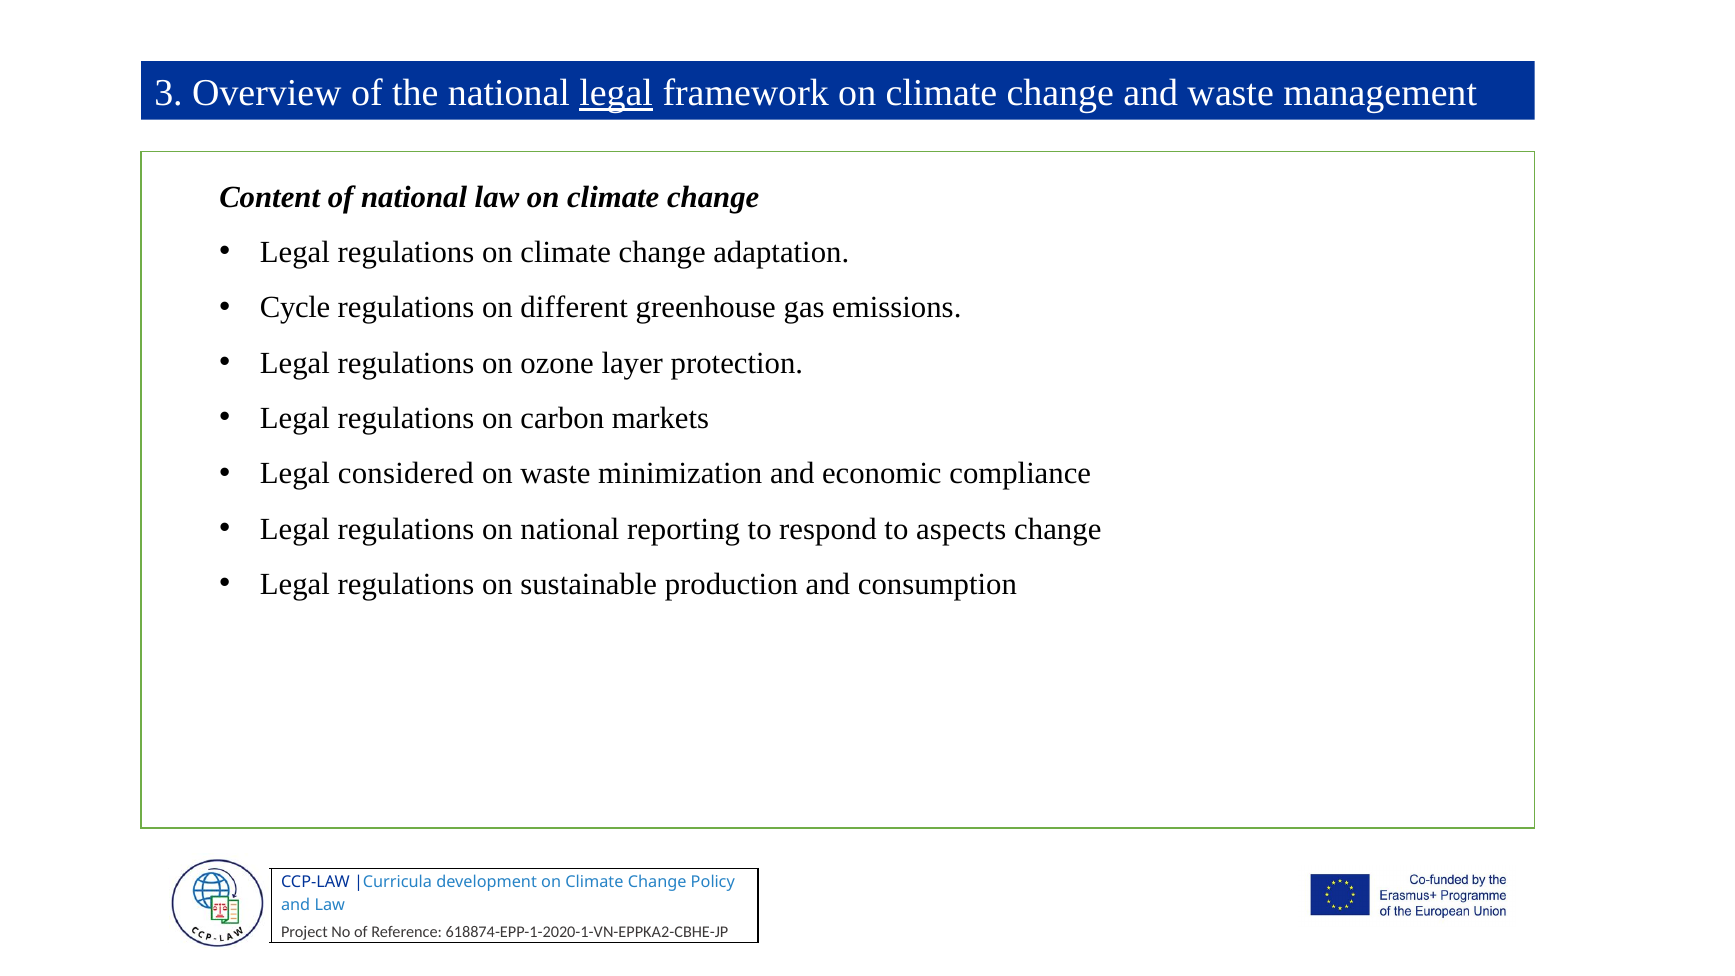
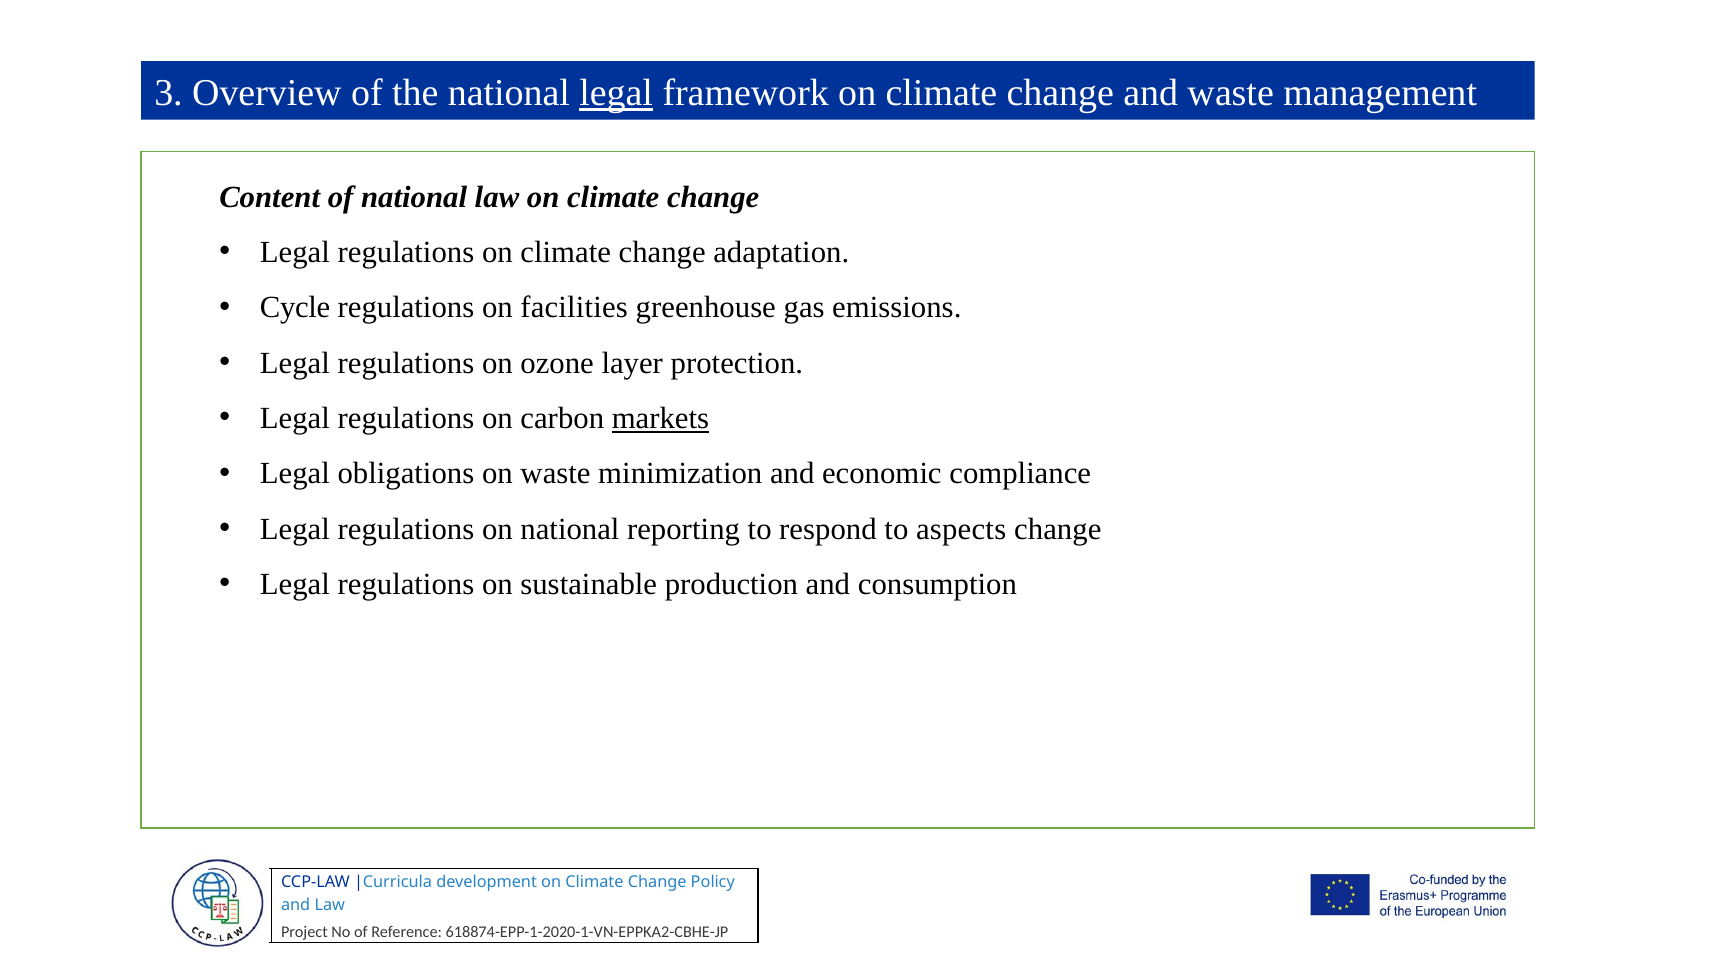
different: different -> facilities (574, 308)
markets underline: none -> present (660, 418)
considered: considered -> obligations (406, 474)
